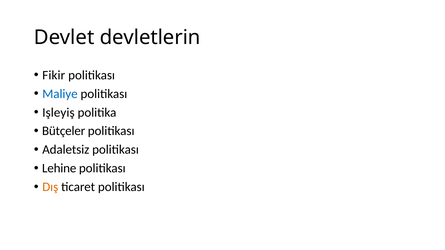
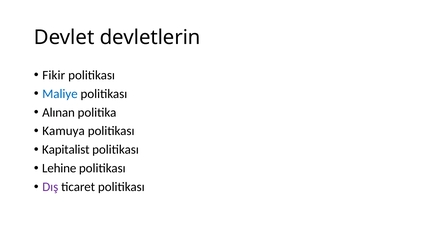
Işleyiş: Işleyiş -> Alınan (59, 113)
Bütçeler: Bütçeler -> Kamuya (64, 131)
Adaletsiz: Adaletsiz -> Kapitalist (66, 150)
Dış colour: orange -> purple (50, 187)
